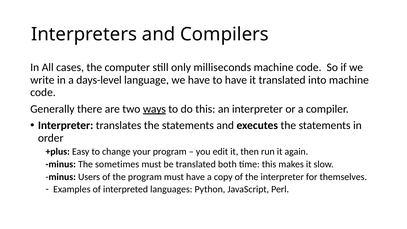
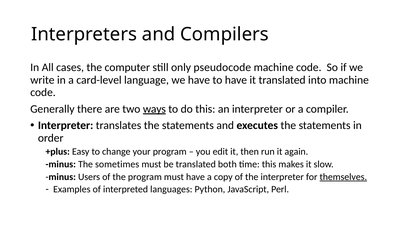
milliseconds: milliseconds -> pseudocode (222, 67)
days-level: days-level -> card-level (99, 80)
themselves underline: none -> present (343, 177)
